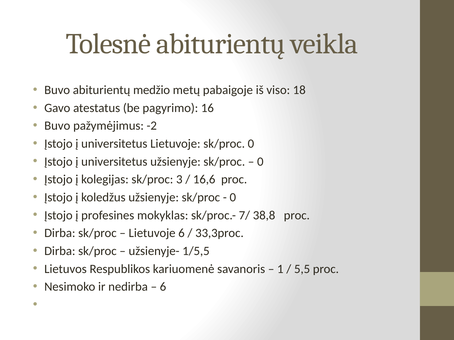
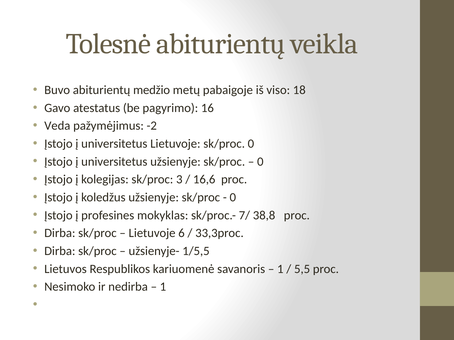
Buvo: Buvo -> Veda (57, 126)
6: 6 -> 1 (163, 287)
